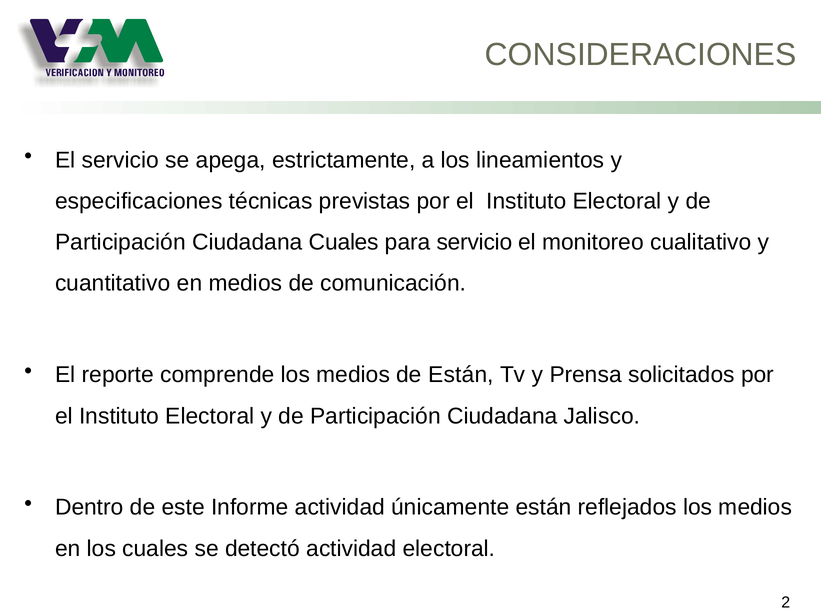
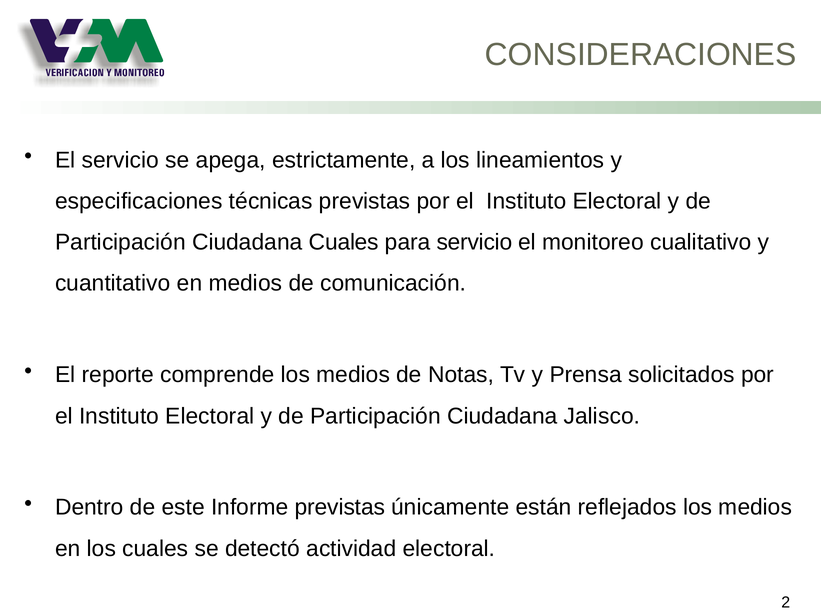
de Están: Están -> Notas (461, 375)
Informe actividad: actividad -> previstas (340, 507)
